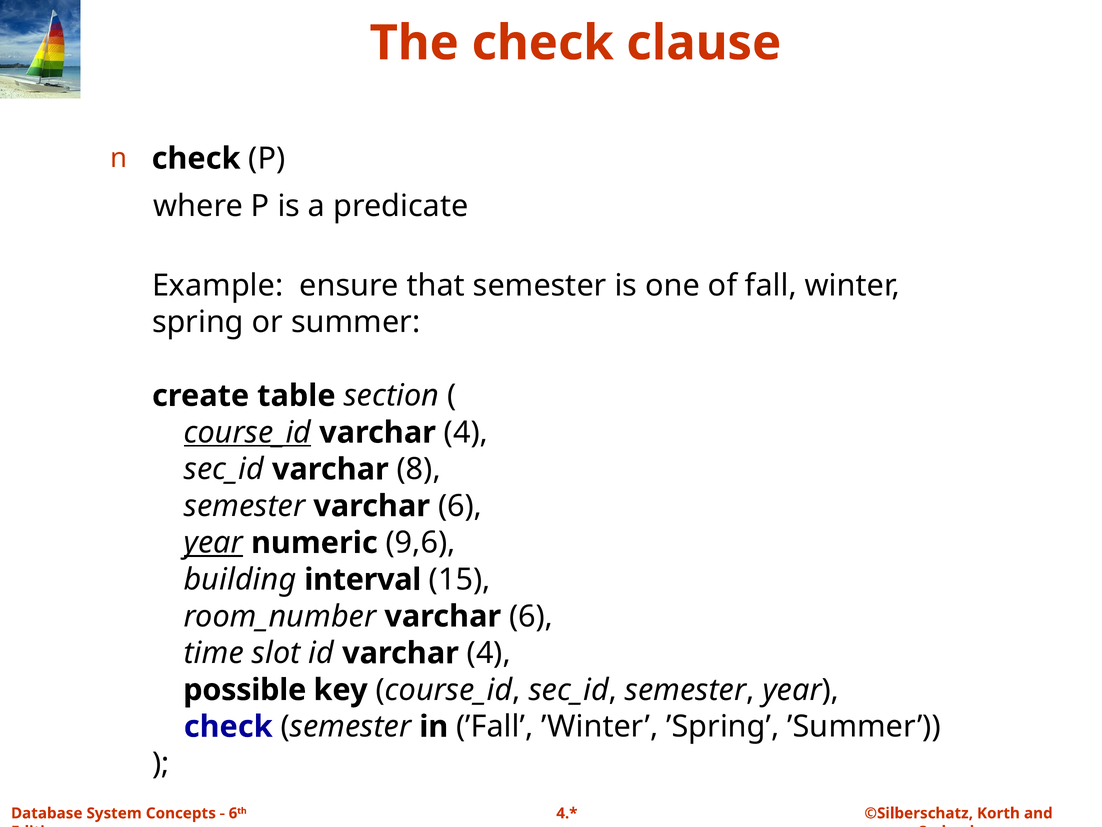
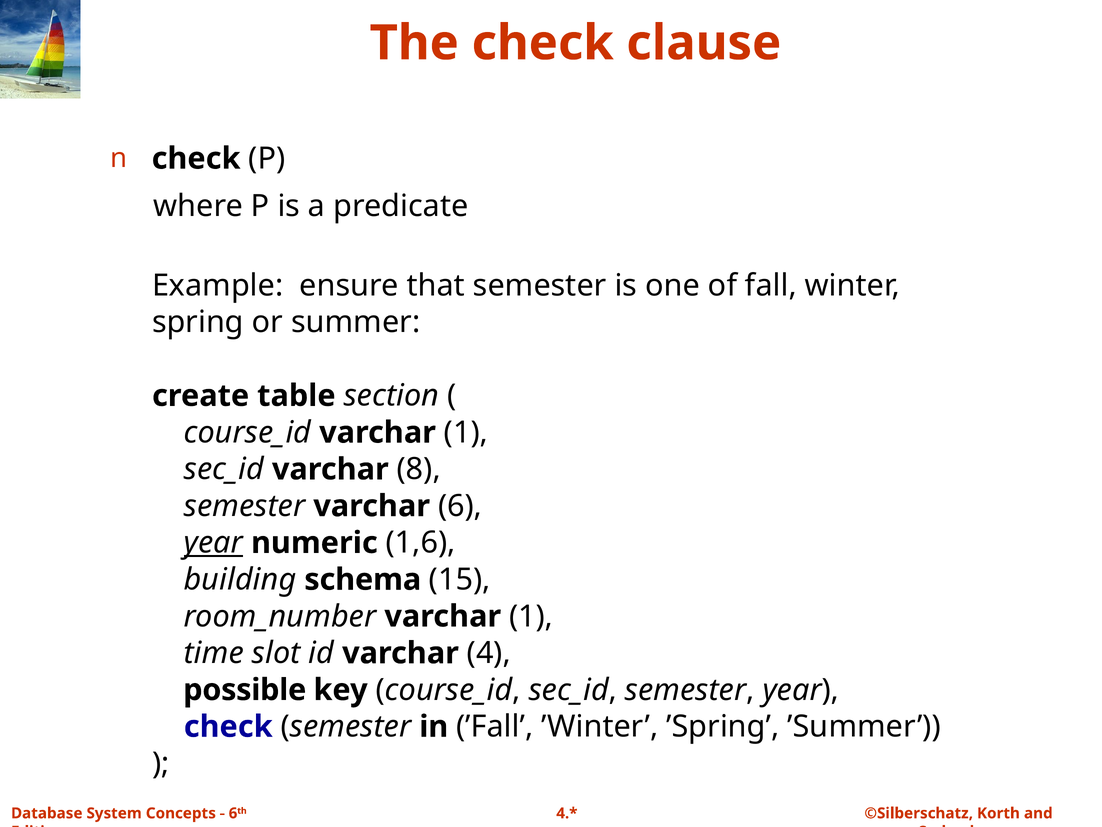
course_id underline: present -> none (248, 432)
4: 4 -> 1 (466, 432)
9,6: 9,6 -> 1,6 (421, 543)
interval: interval -> schema (363, 579)
room_number varchar 6: 6 -> 1 (531, 616)
